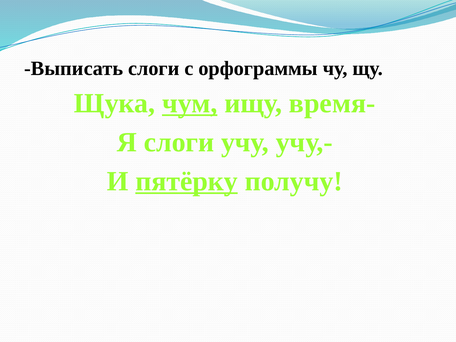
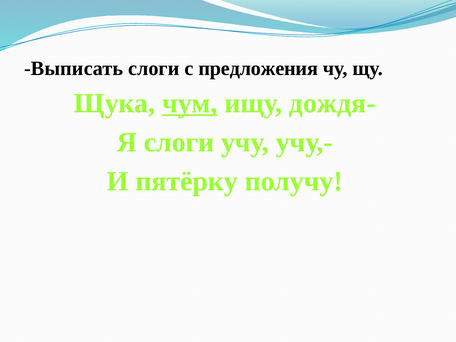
орфограммы: орфограммы -> предложения (258, 68)
время-: время- -> дождя- (332, 103)
пятёрку underline: present -> none (187, 181)
